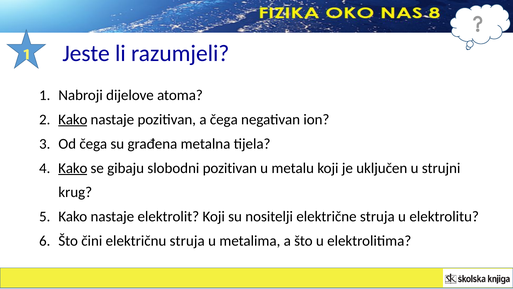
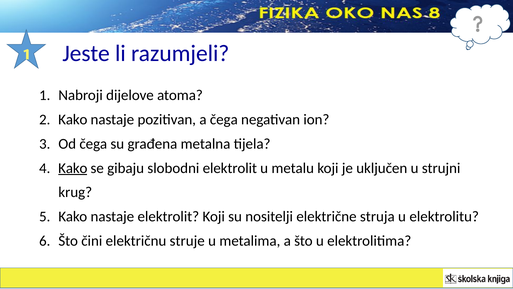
Kako underline: present -> none (73, 119)
slobodni pozitivan: pozitivan -> elektrolit (230, 168)
električnu struja: struja -> struje (187, 241)
